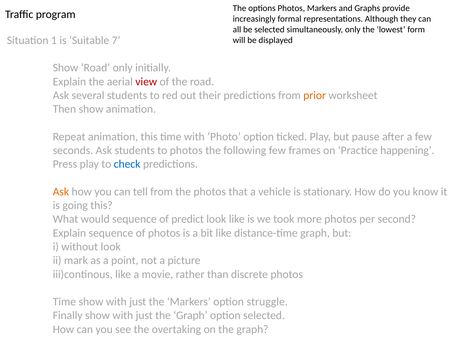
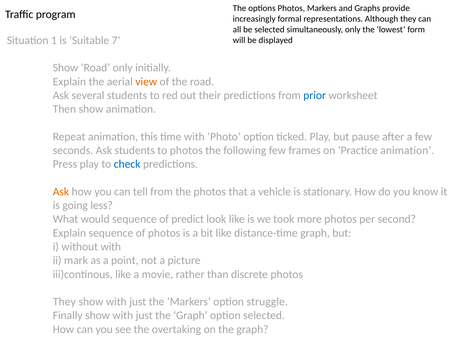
view colour: red -> orange (146, 82)
prior colour: orange -> blue (315, 95)
Practice happening: happening -> animation (407, 151)
going this: this -> less (102, 206)
without look: look -> with (111, 247)
Time: Time -> They (64, 302)
